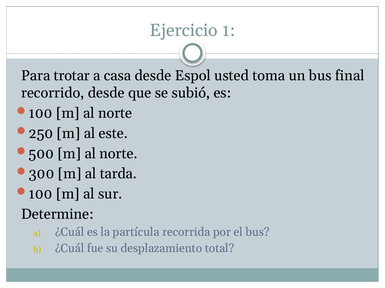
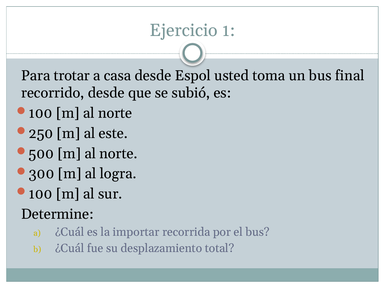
tarda: tarda -> logra (118, 174)
partícula: partícula -> importar (136, 232)
